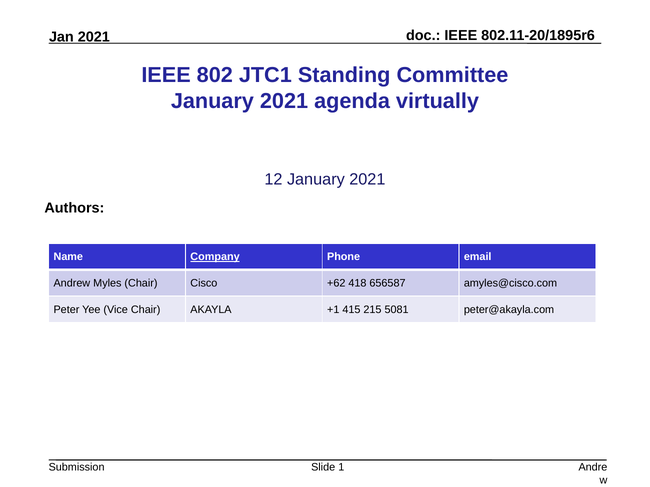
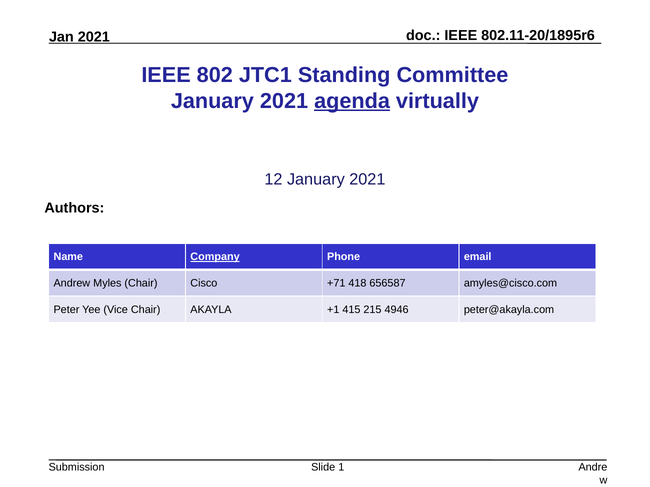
agenda underline: none -> present (352, 101)
+62: +62 -> +71 (336, 283)
5081: 5081 -> 4946 (397, 310)
